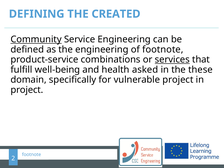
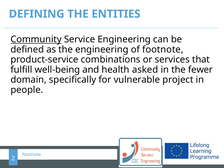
CREATED: CREATED -> ENTITIES (116, 14)
services underline: present -> none (172, 60)
these: these -> fewer (200, 70)
project: project -> people (27, 90)
